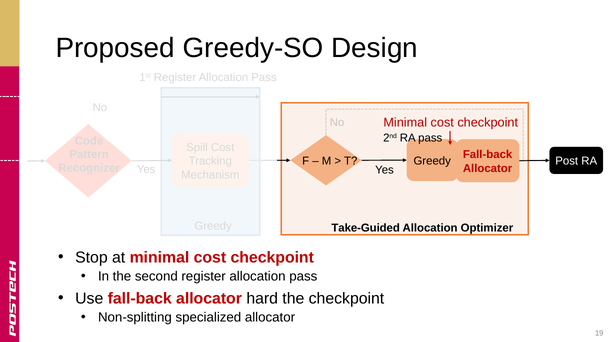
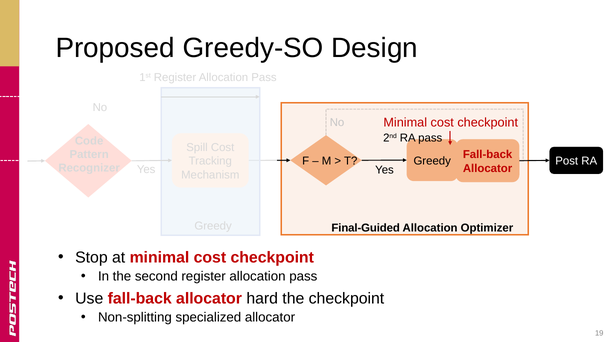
Take-Guided: Take-Guided -> Final-Guided (366, 228)
